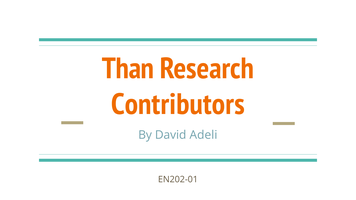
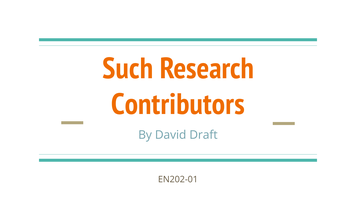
Than: Than -> Such (128, 69)
Adeli: Adeli -> Draft (204, 135)
